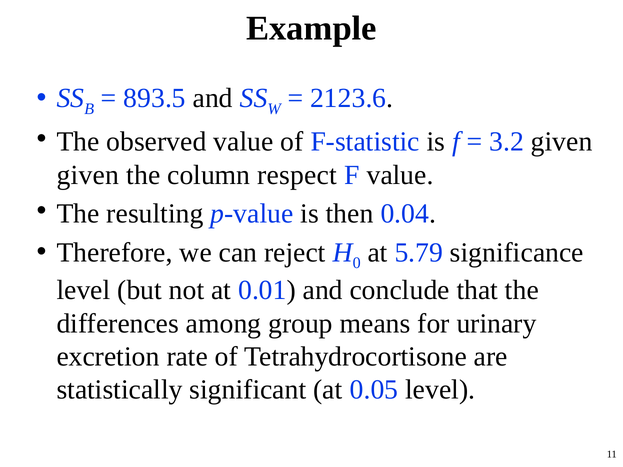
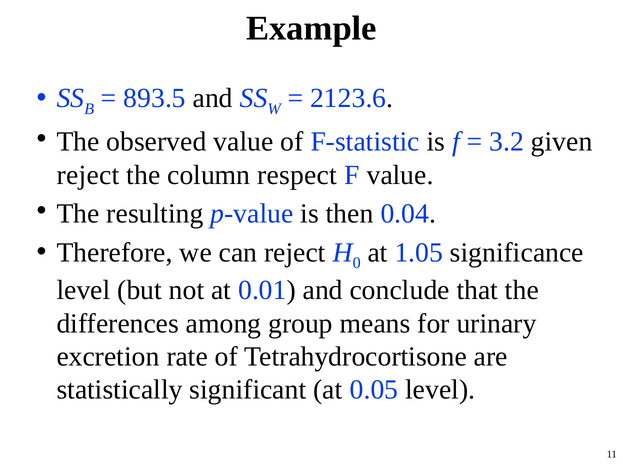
given: given -> reject (88, 175)
5.79: 5.79 -> 1.05 (419, 253)
